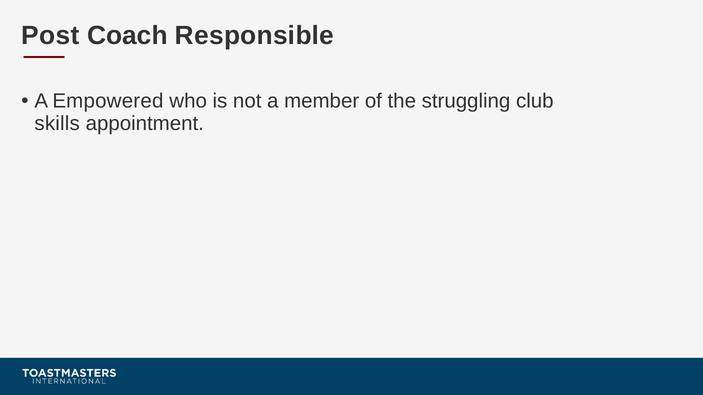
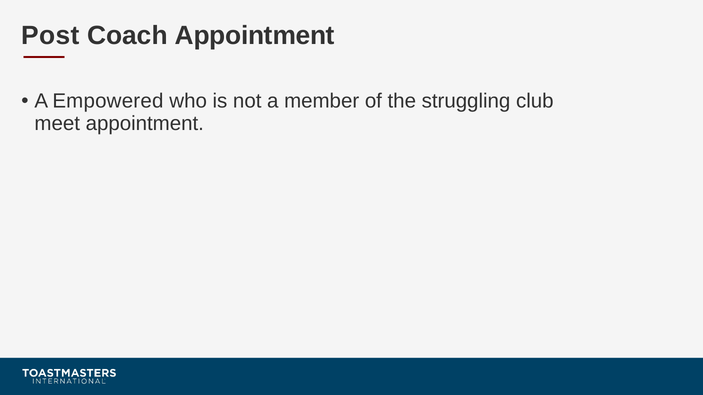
Coach Responsible: Responsible -> Appointment (255, 36)
skills: skills -> meet (57, 123)
